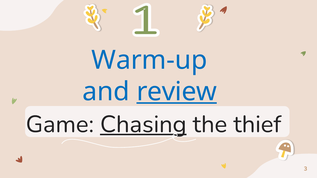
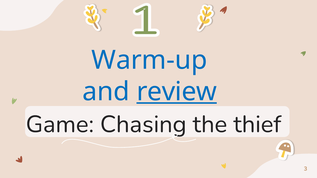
Chasing underline: present -> none (143, 125)
